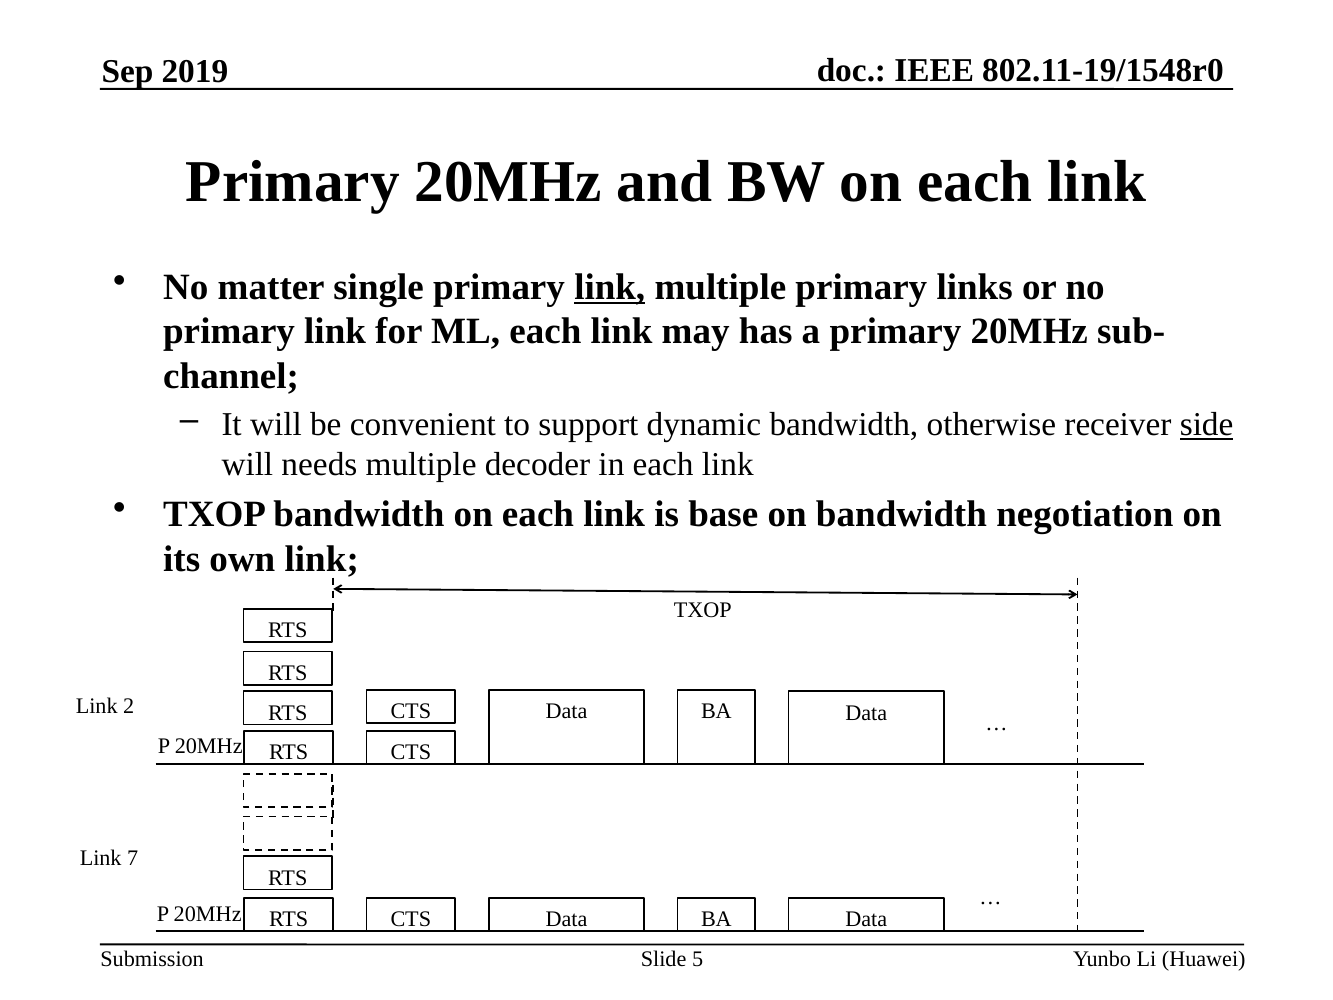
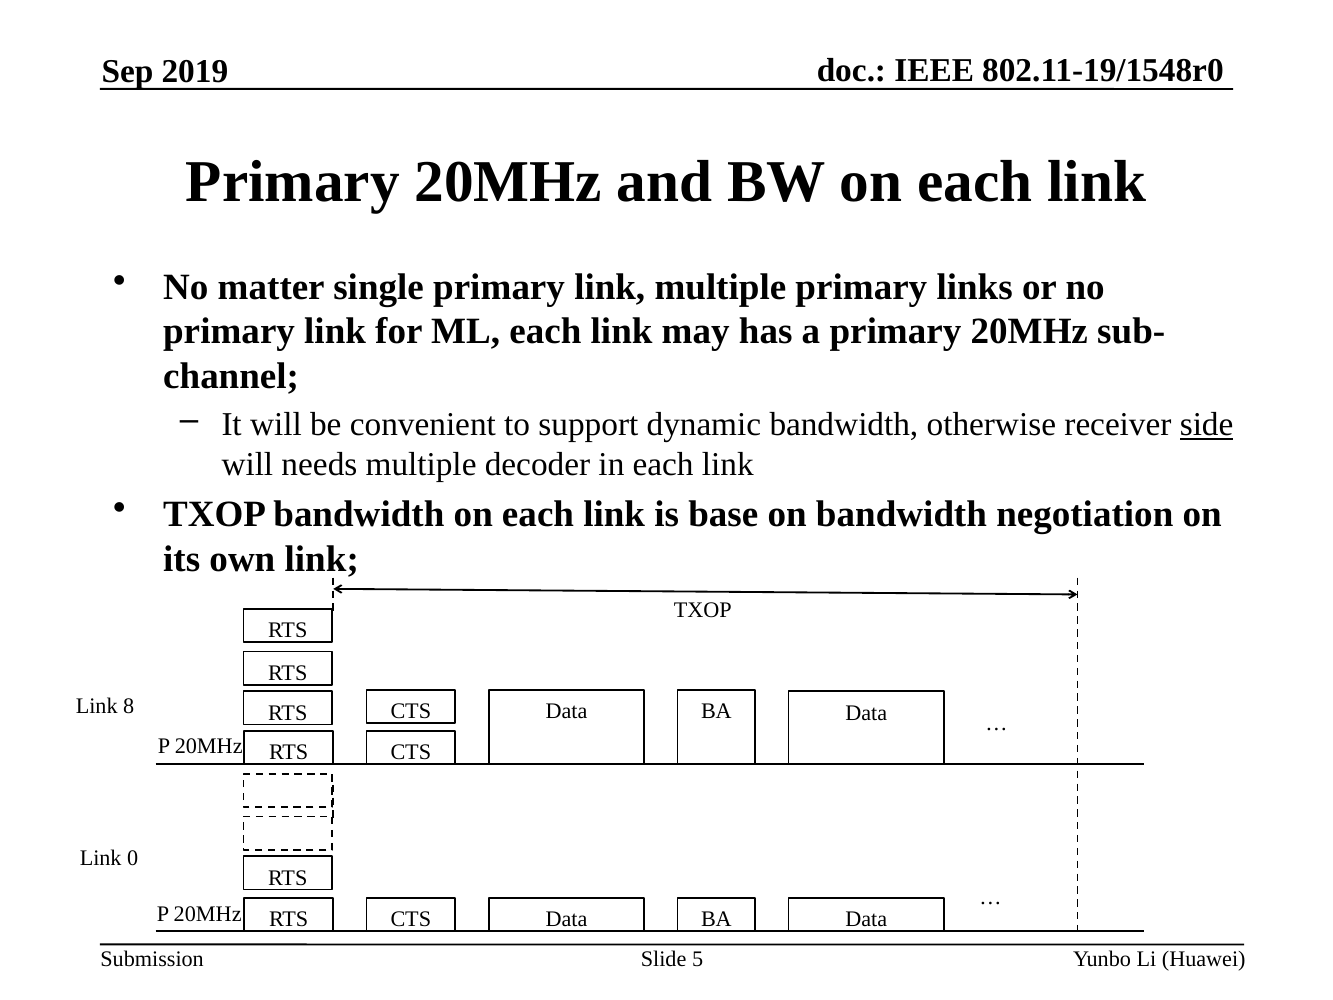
link underline: present -> none (610, 287)
2: 2 -> 8 (129, 706)
7: 7 -> 0 (133, 858)
